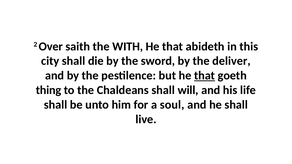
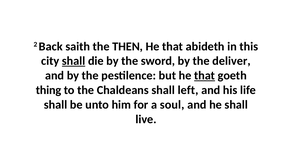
Over: Over -> Back (51, 46)
WITH: WITH -> THEN (128, 46)
shall underline: none -> present (74, 61)
will: will -> left (188, 90)
